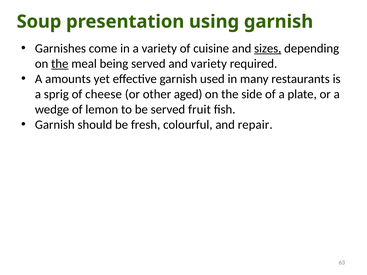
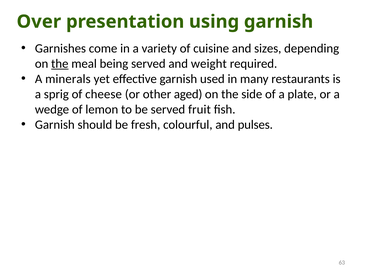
Soup: Soup -> Over (39, 22)
sizes underline: present -> none (268, 48)
and variety: variety -> weight (209, 64)
amounts: amounts -> minerals (68, 79)
repair: repair -> pulses (255, 125)
